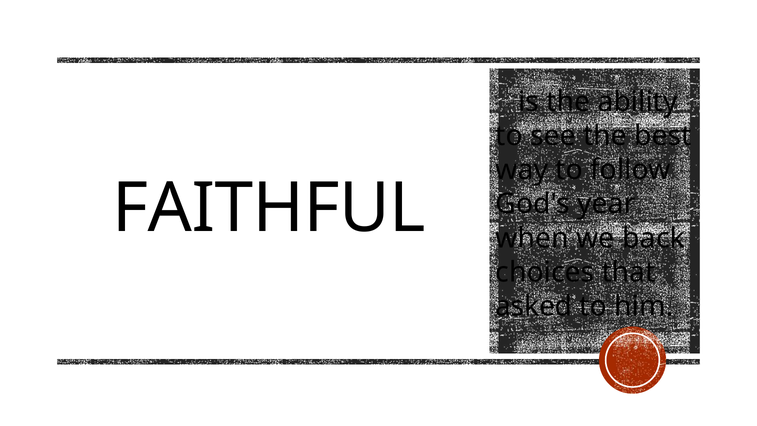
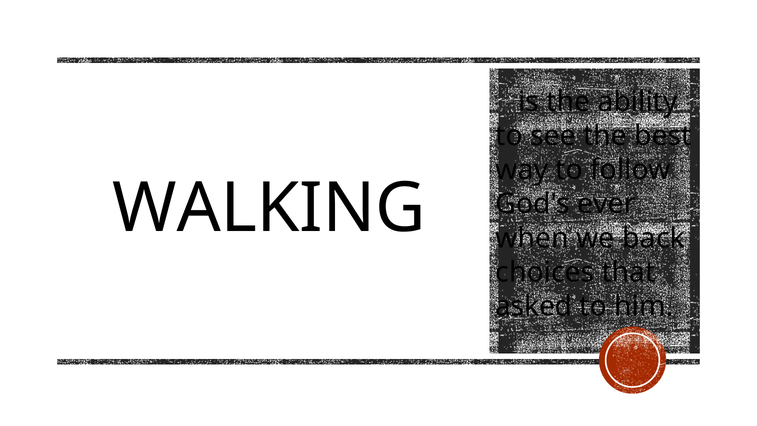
FAITHFUL: FAITHFUL -> WALKING (269, 208)
year: year -> ever (606, 204)
